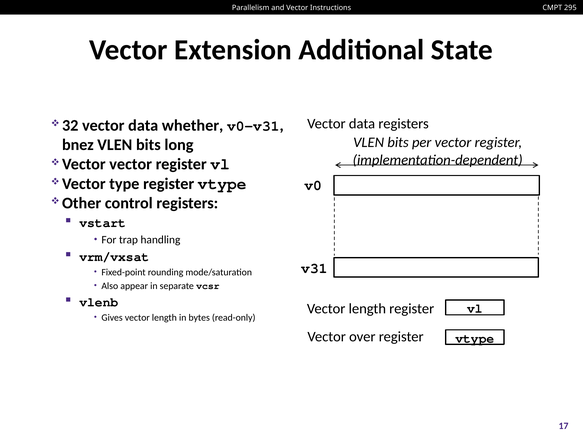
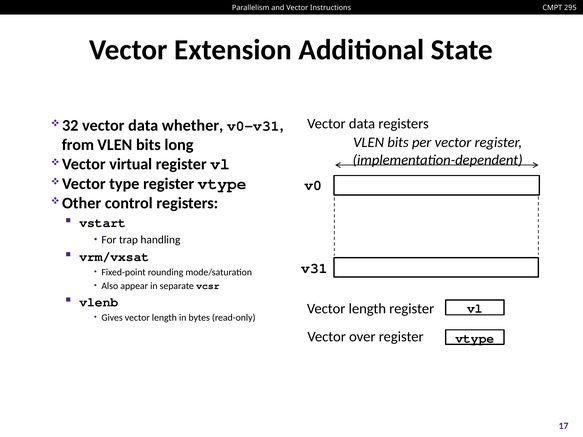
bnez: bnez -> from (78, 145)
vector: vector -> virtual (131, 164)
